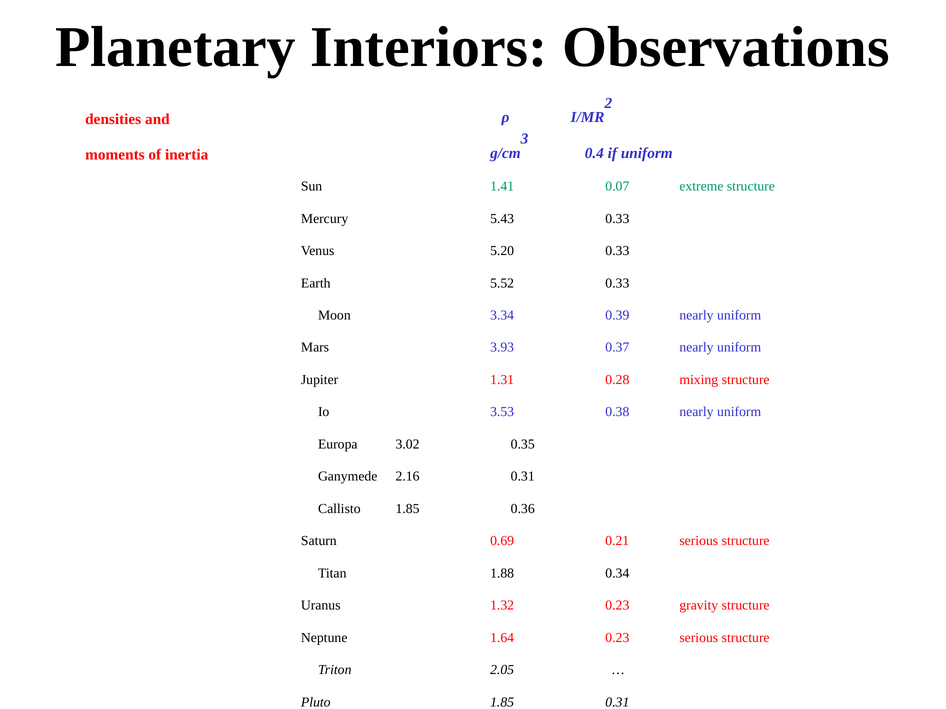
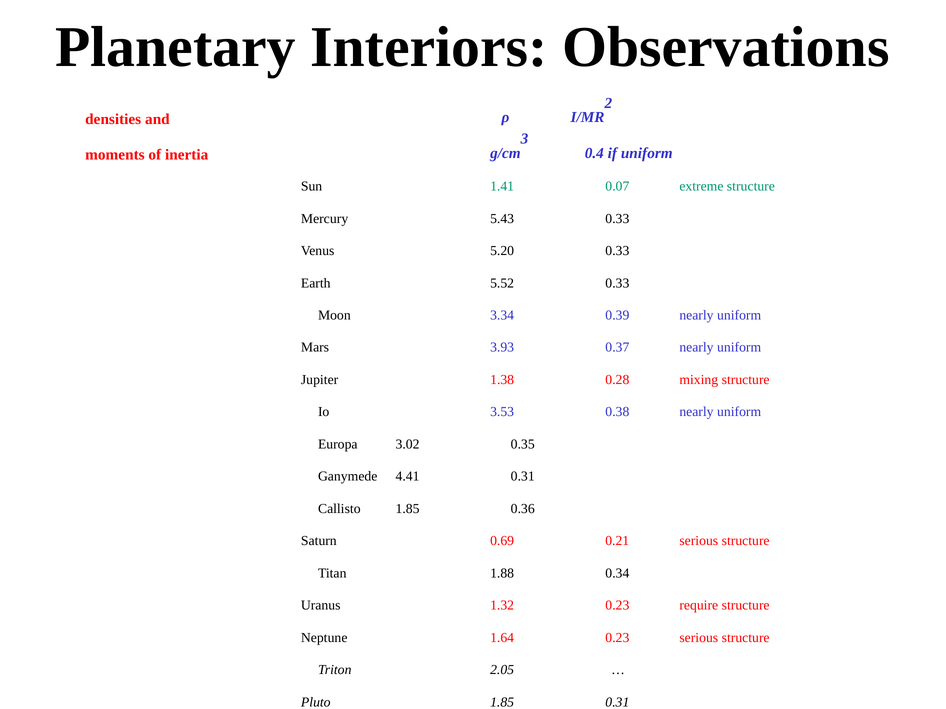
1.31: 1.31 -> 1.38 (502, 380)
2.16: 2.16 -> 4.41 (408, 477)
gravity: gravity -> require (699, 606)
